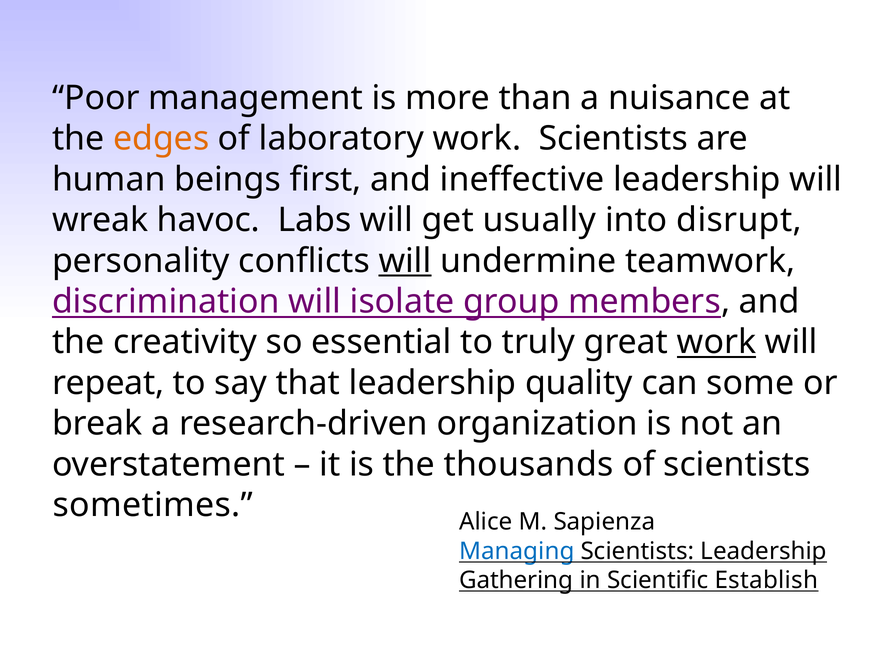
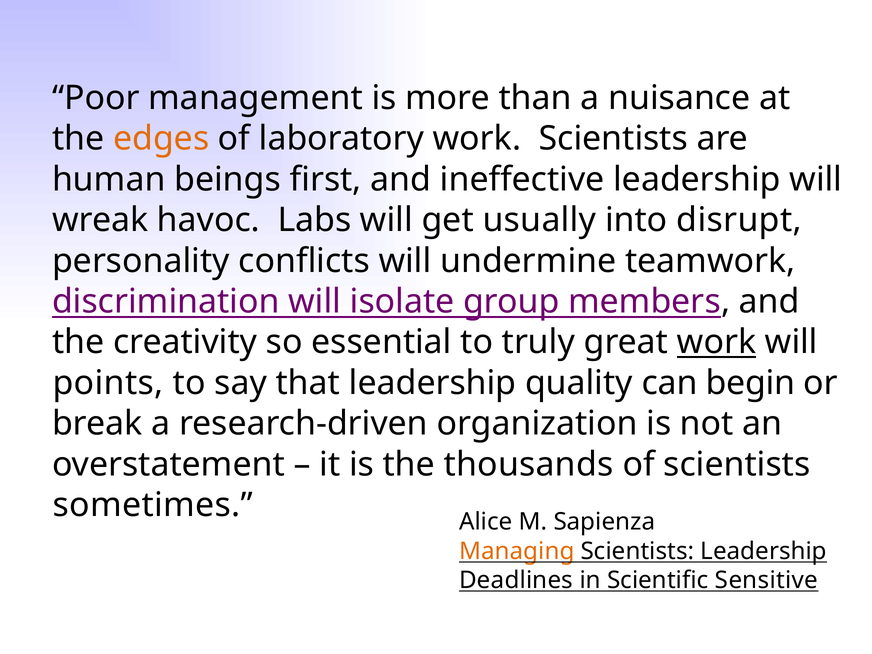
will underline: present -> none (405, 261)
repeat: repeat -> points (108, 383)
some: some -> begin (751, 383)
Managing colour: blue -> orange (517, 551)
Gathering: Gathering -> Deadlines (516, 580)
Establish: Establish -> Sensitive (766, 580)
